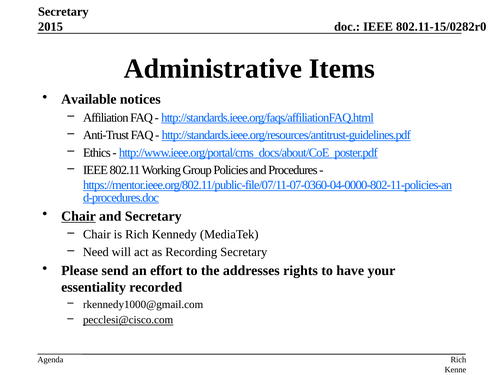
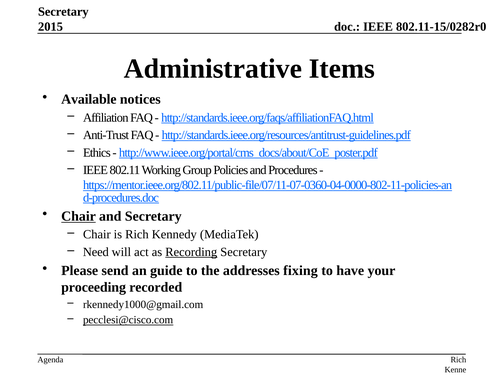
Recording underline: none -> present (191, 252)
effort: effort -> guide (166, 270)
rights: rights -> fixing (300, 270)
essentiality: essentiality -> proceeding (94, 287)
